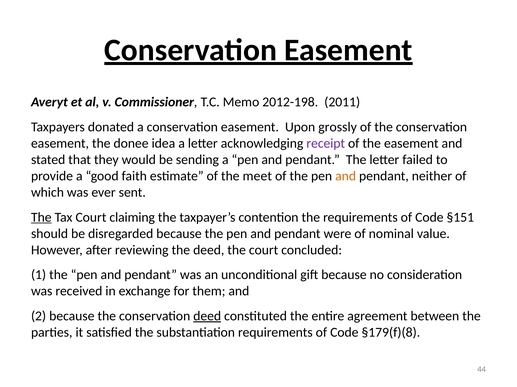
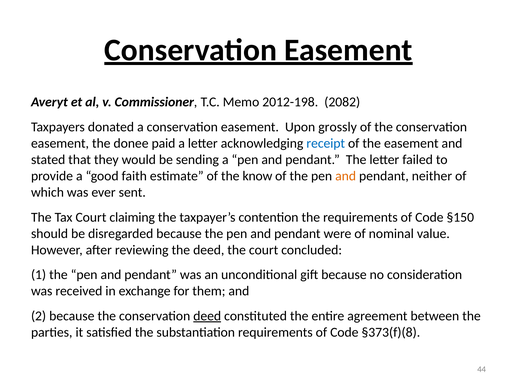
2011: 2011 -> 2082 (342, 102)
idea: idea -> paid (163, 144)
receipt colour: purple -> blue (326, 144)
meet: meet -> know (257, 176)
The underline: present -> none (41, 218)
§151: §151 -> §150 (460, 218)
§179(f)(8: §179(f)(8 -> §373(f)(8 (391, 333)
